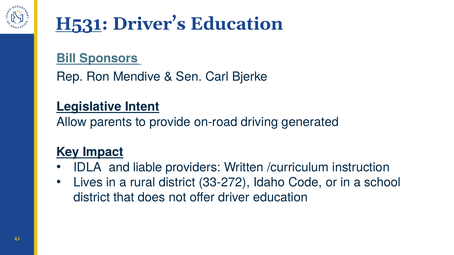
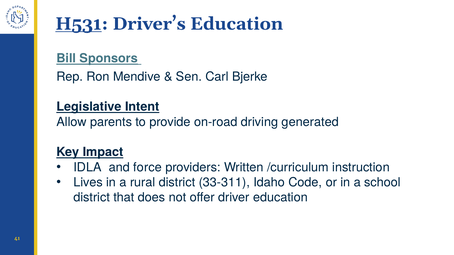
liable: liable -> force (148, 167)
33-272: 33-272 -> 33-311 (224, 183)
